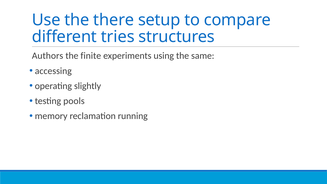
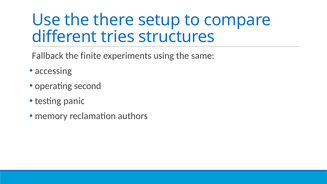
Authors: Authors -> Fallback (48, 56)
slightly: slightly -> second (88, 86)
pools: pools -> panic (74, 101)
running: running -> authors (133, 116)
